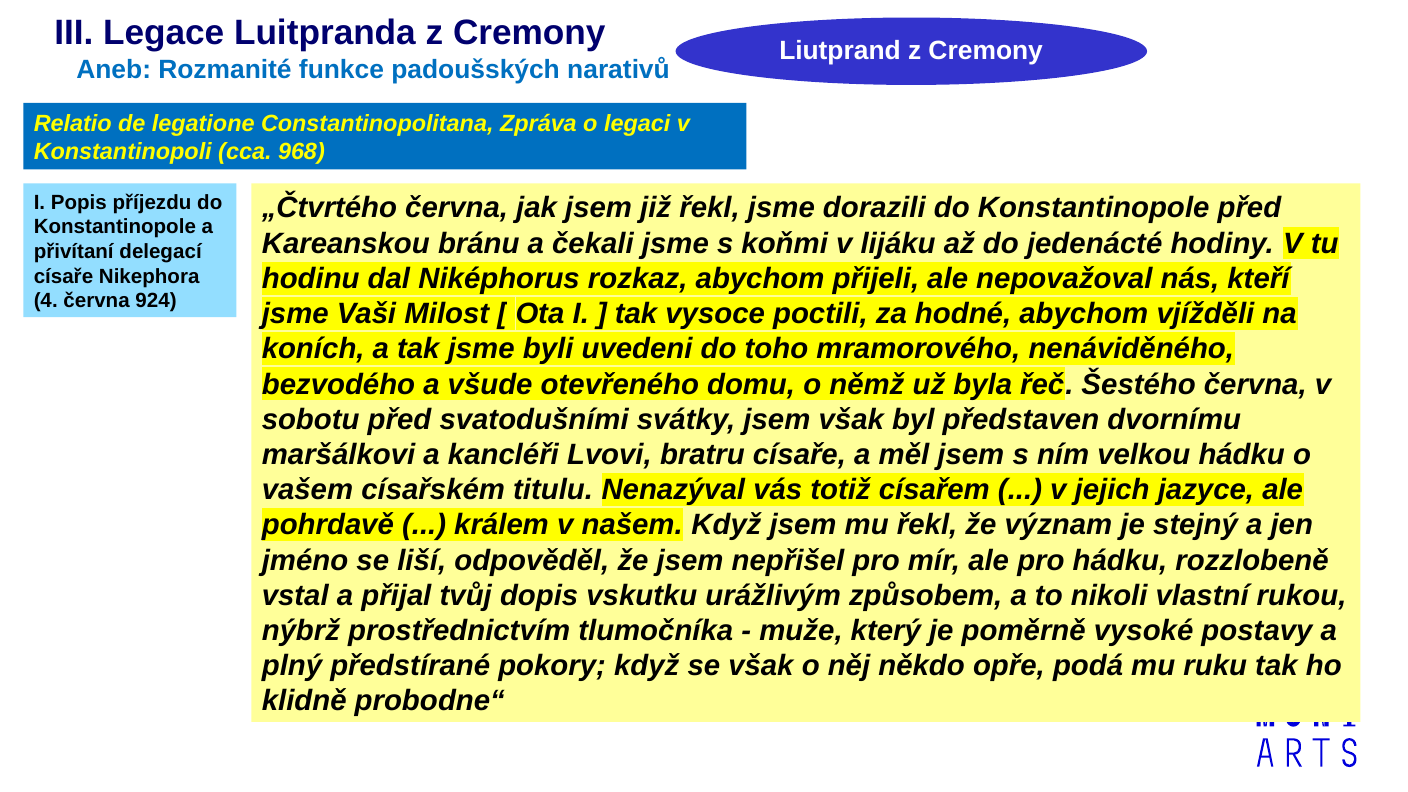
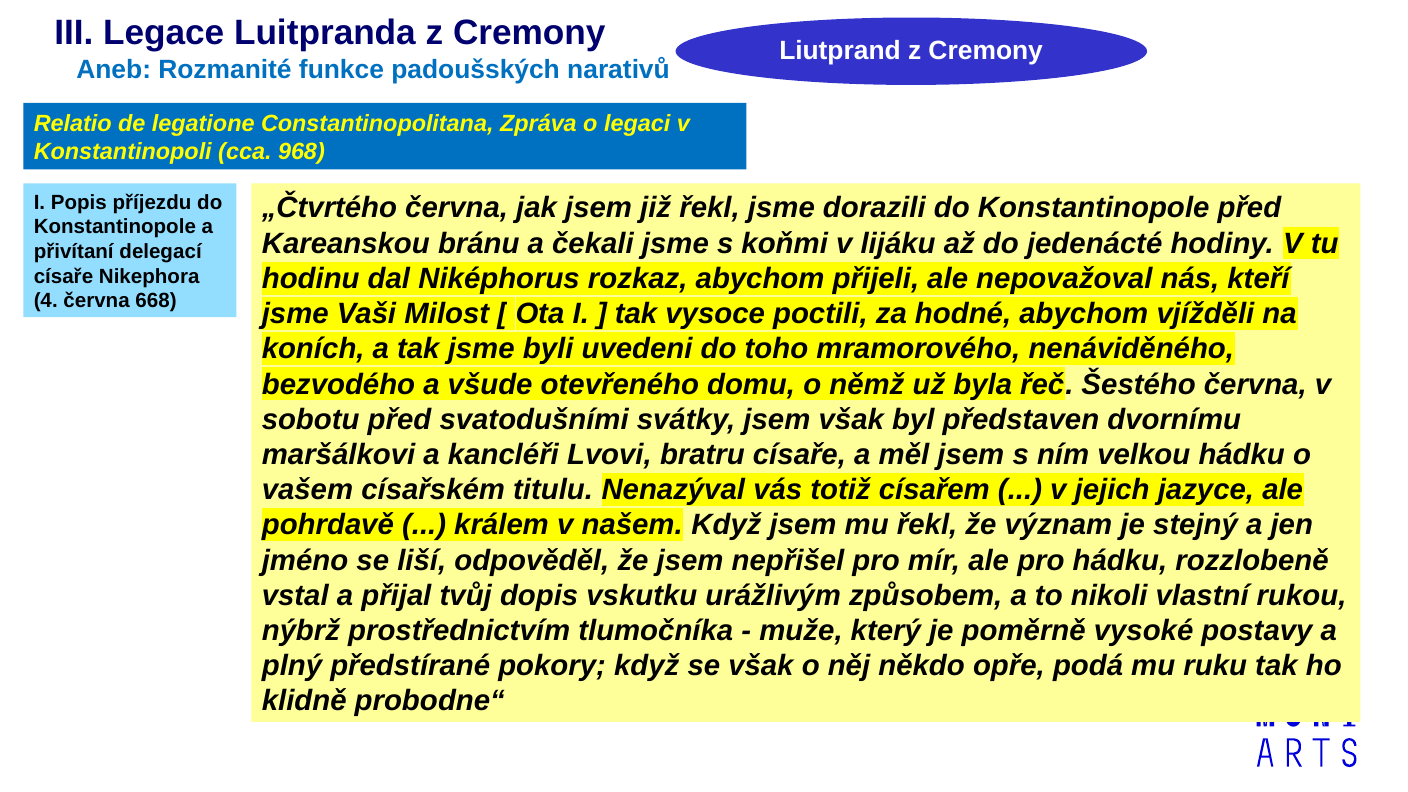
924: 924 -> 668 (156, 301)
